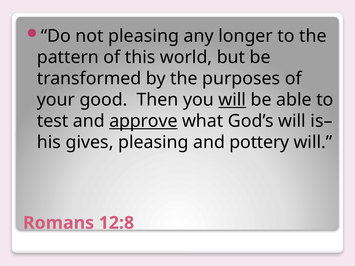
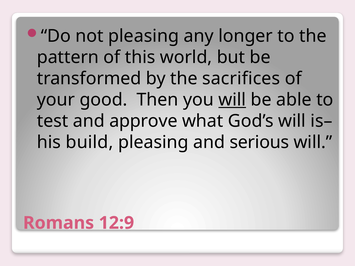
purposes: purposes -> sacrifices (241, 79)
approve underline: present -> none (143, 121)
gives: gives -> build (89, 143)
pottery: pottery -> serious (259, 143)
12:8: 12:8 -> 12:9 (116, 223)
